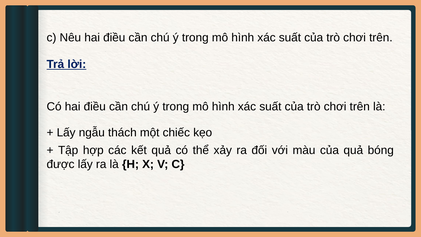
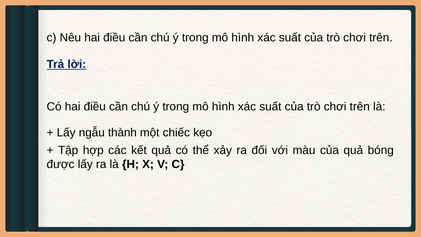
thách: thách -> thành (122, 133)
